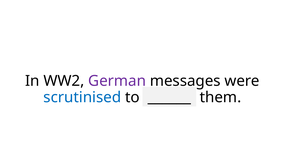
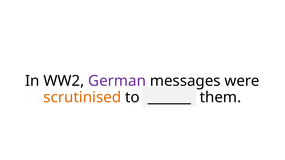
scrutinised colour: blue -> orange (82, 98)
